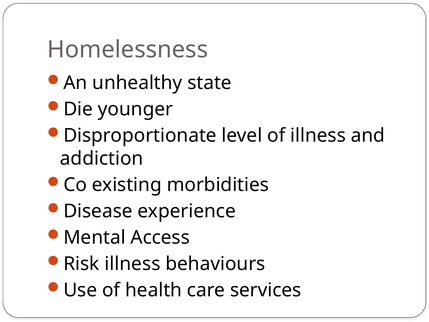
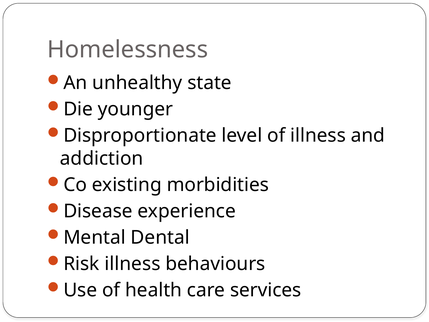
Access: Access -> Dental (160, 237)
